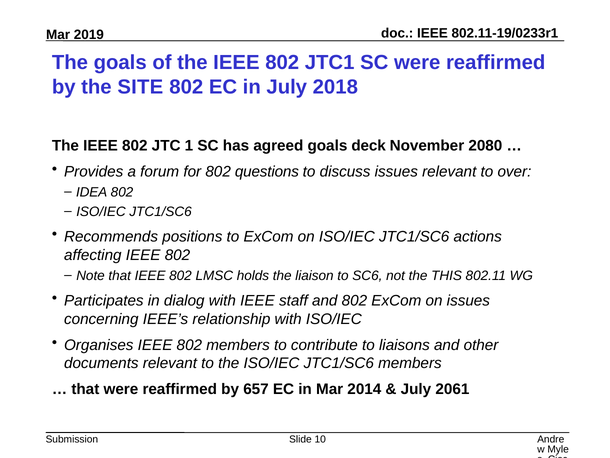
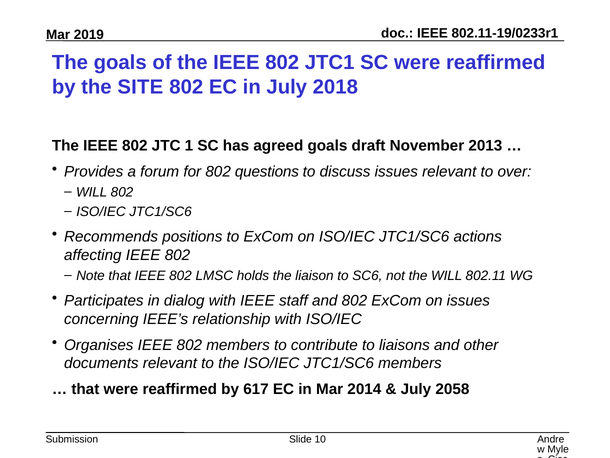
deck: deck -> draft (369, 145)
2080: 2080 -> 2013 (485, 145)
IDEA: IDEA -> WILL (92, 192)
the THIS: THIS -> WILL (447, 275)
657: 657 -> 617 (256, 389)
2061: 2061 -> 2058 (452, 389)
